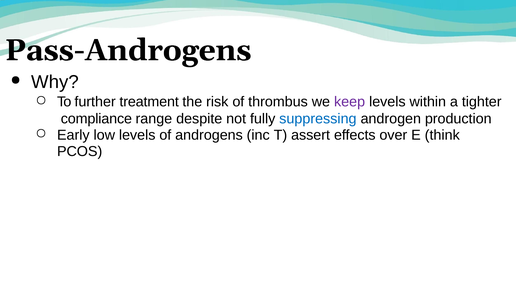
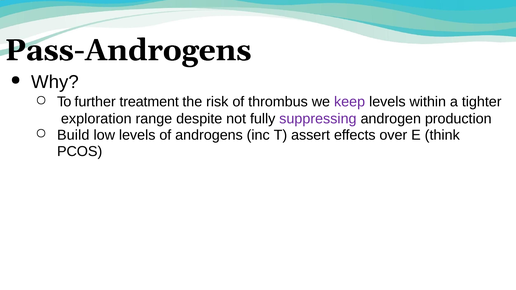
compliance: compliance -> exploration (96, 119)
suppressing colour: blue -> purple (318, 119)
Early: Early -> Build (73, 135)
